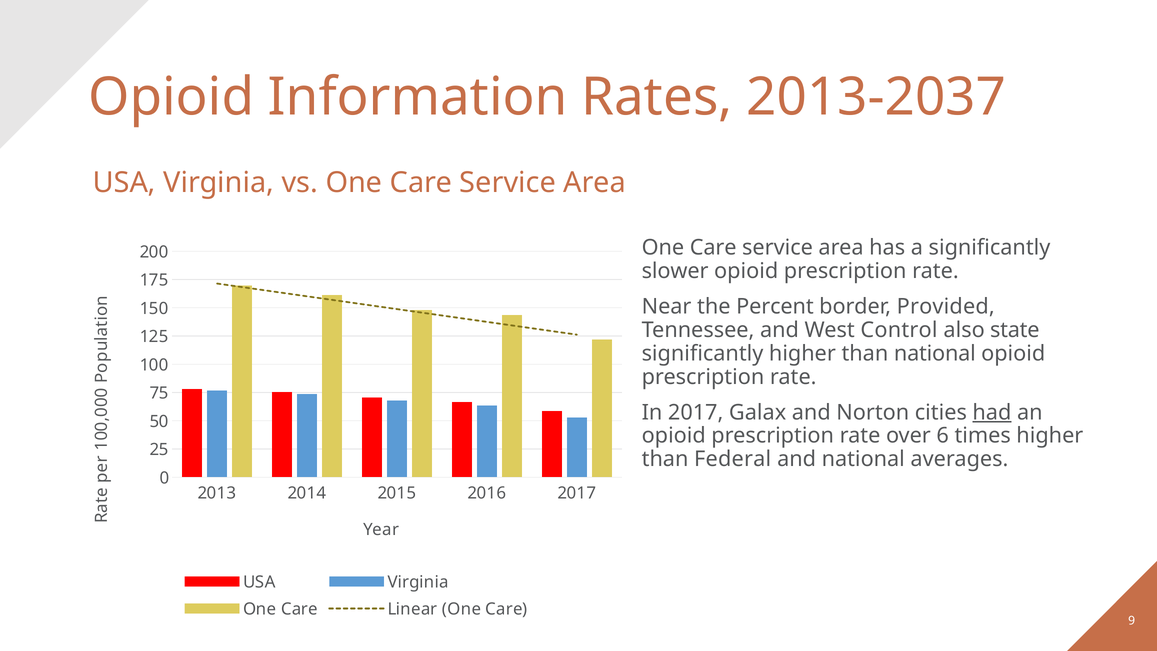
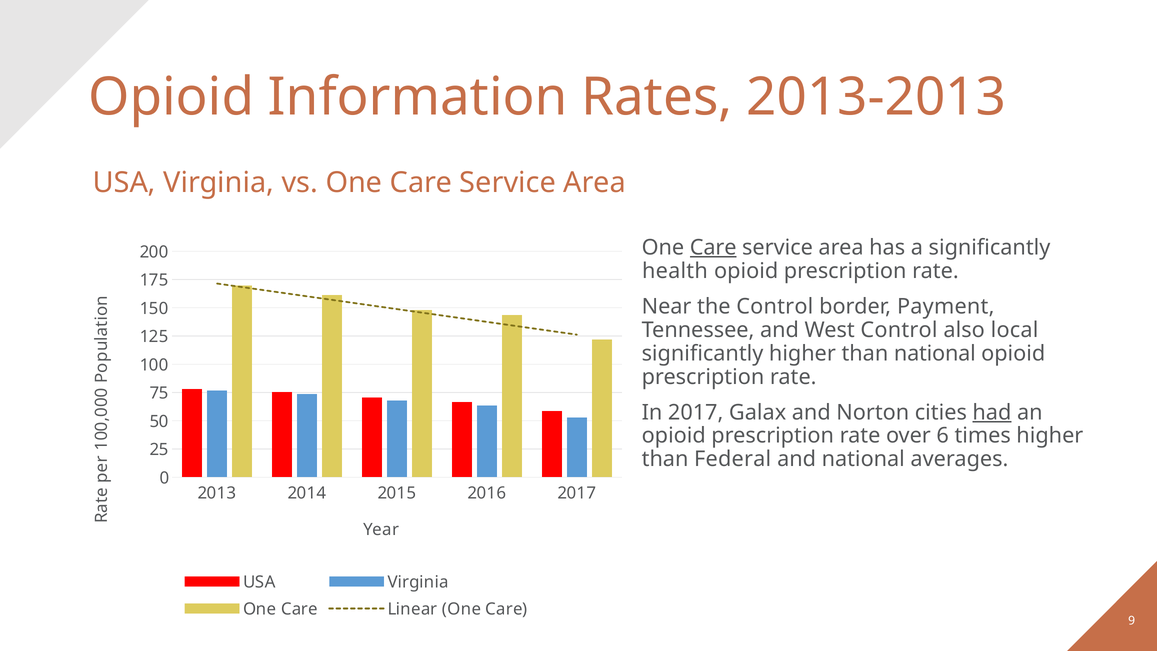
2013-2037: 2013-2037 -> 2013-2013 (876, 97)
Care underline: none -> present (713, 247)
slower: slower -> health (675, 271)
the Percent: Percent -> Control (775, 306)
Provided: Provided -> Payment (946, 306)
state: state -> local (1015, 330)
